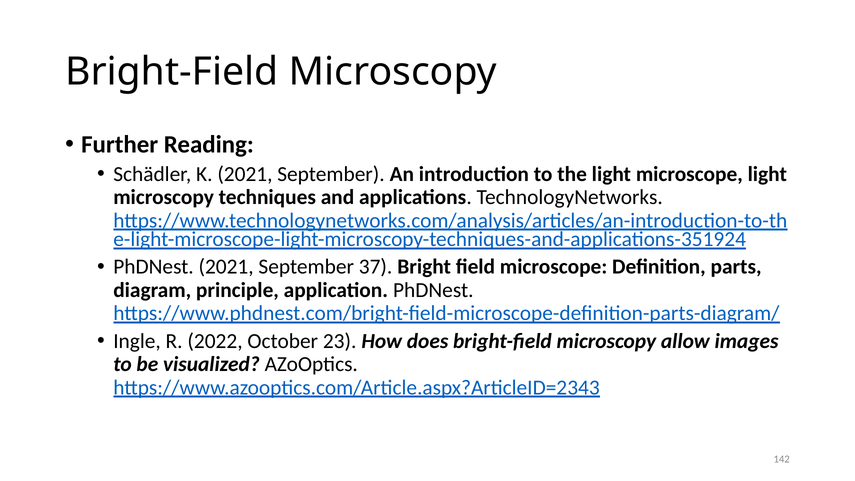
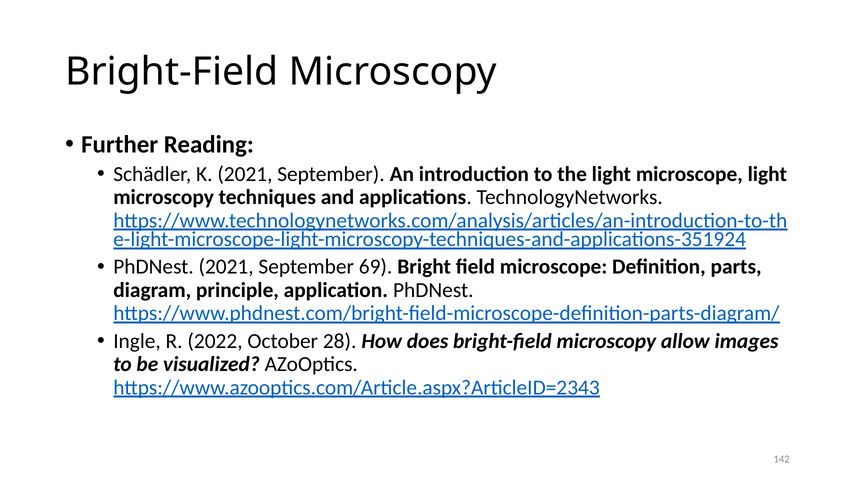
37: 37 -> 69 (376, 267)
23: 23 -> 28 (340, 341)
